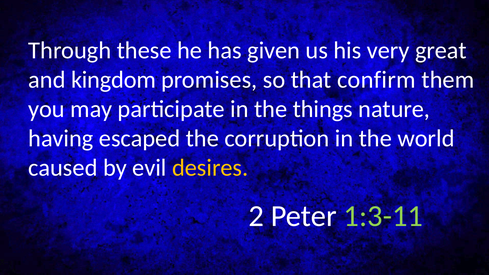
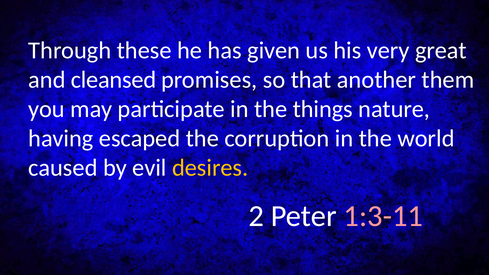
kingdom: kingdom -> cleansed (113, 80)
confirm: confirm -> another (376, 80)
1:3-11 colour: light green -> pink (383, 216)
